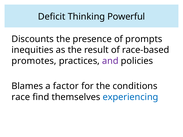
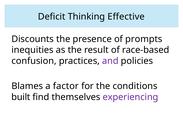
Powerful: Powerful -> Effective (126, 17)
promotes: promotes -> confusion (34, 61)
race: race -> built (21, 97)
experiencing colour: blue -> purple (130, 97)
